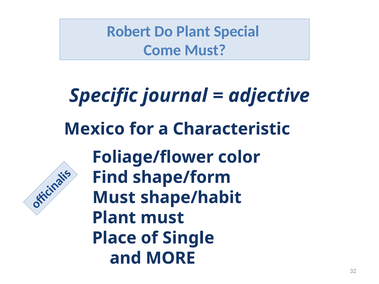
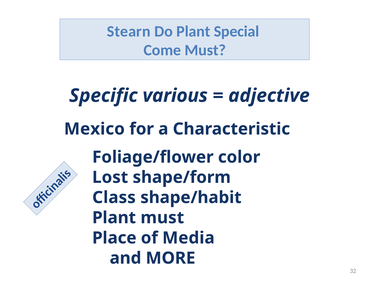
Robert: Robert -> Stearn (129, 31)
journal: journal -> various (175, 96)
Find: Find -> Lost (110, 177)
Must: Must -> Class (114, 198)
Single: Single -> Media (188, 238)
